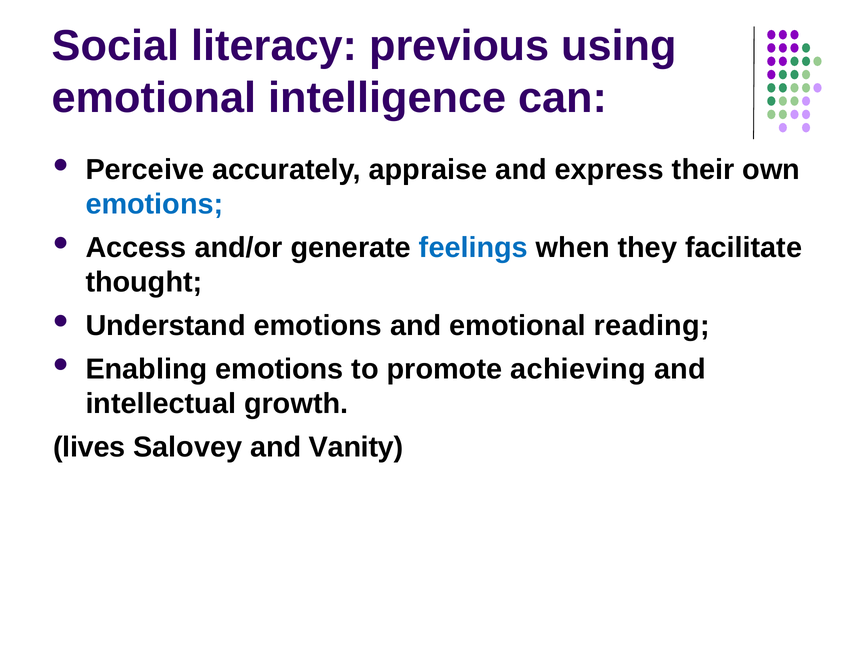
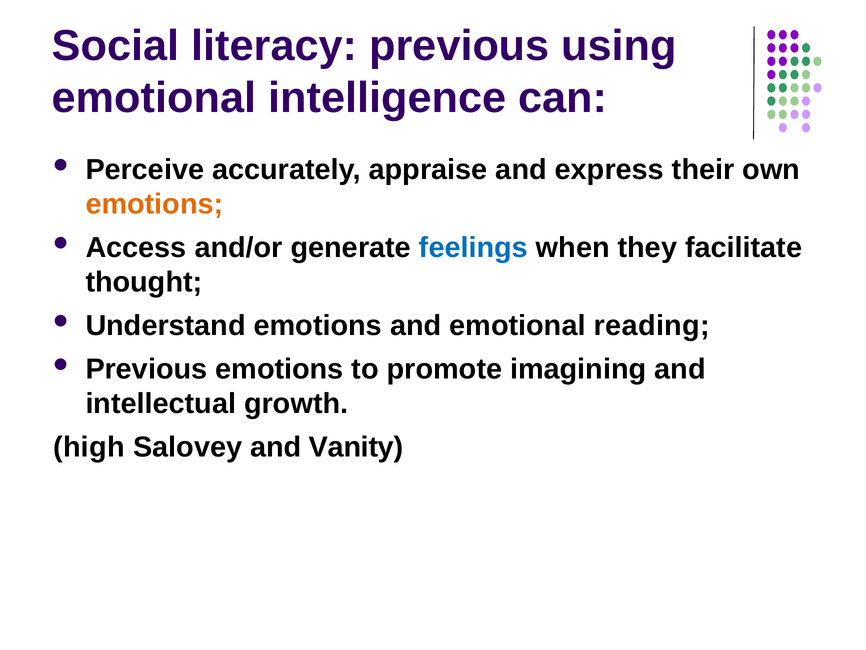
emotions colour: blue -> orange (154, 204)
Enabling: Enabling -> Previous (146, 369)
achieving: achieving -> imagining (578, 369)
lives: lives -> high (89, 447)
